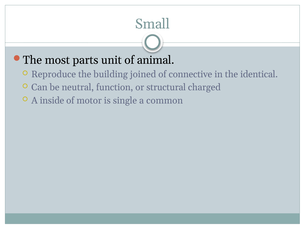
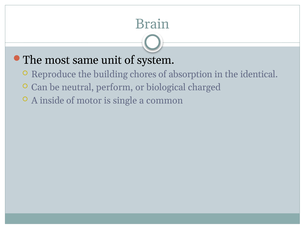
Small: Small -> Brain (152, 24)
parts: parts -> same (86, 60)
animal: animal -> system (156, 60)
joined: joined -> chores (143, 74)
connective: connective -> absorption (190, 74)
function: function -> perform (115, 87)
structural: structural -> biological (166, 87)
